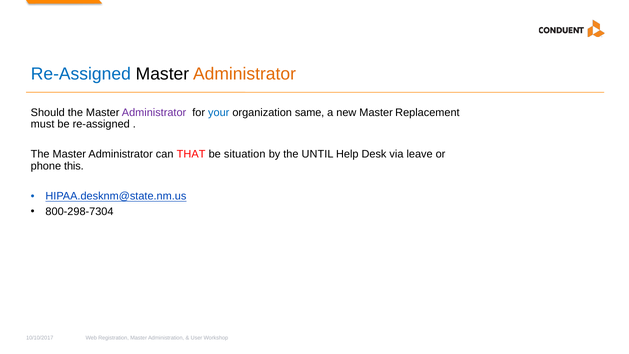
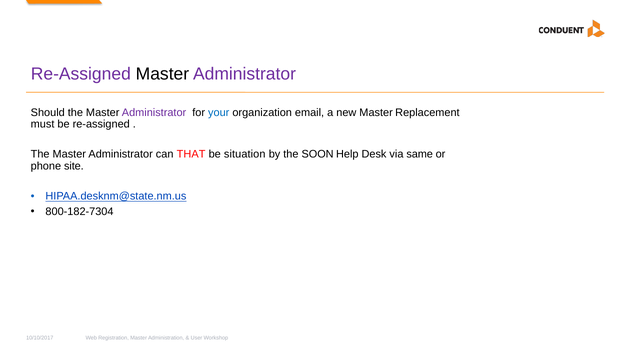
Re-Assigned colour: blue -> purple (81, 74)
Administrator colour: orange -> purple (245, 74)
same: same -> email (310, 112)
UNTIL: UNTIL -> SOON (318, 154)
leave: leave -> same (420, 154)
this: this -> site (74, 166)
800-298-7304: 800-298-7304 -> 800-182-7304 (80, 211)
